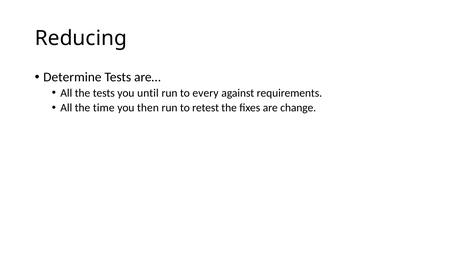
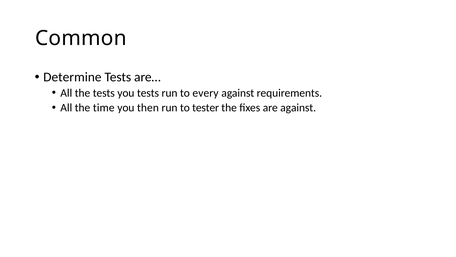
Reducing: Reducing -> Common (81, 38)
you until: until -> tests (148, 93)
retest: retest -> tester (206, 107)
are change: change -> against (298, 107)
